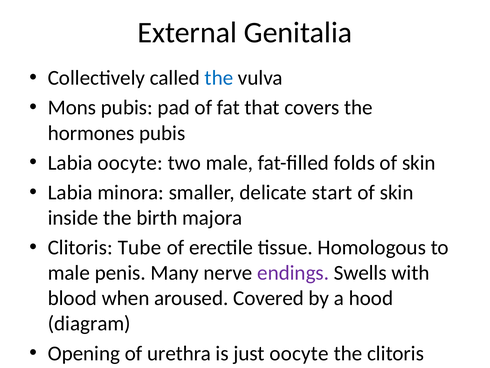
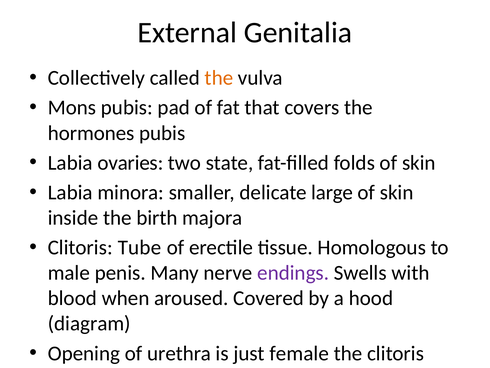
the colour: blue -> orange (219, 78)
Labia oocyte: oocyte -> ovaries (130, 163)
two male: male -> state (229, 163)
start: start -> large (332, 192)
just oocyte: oocyte -> female (299, 353)
